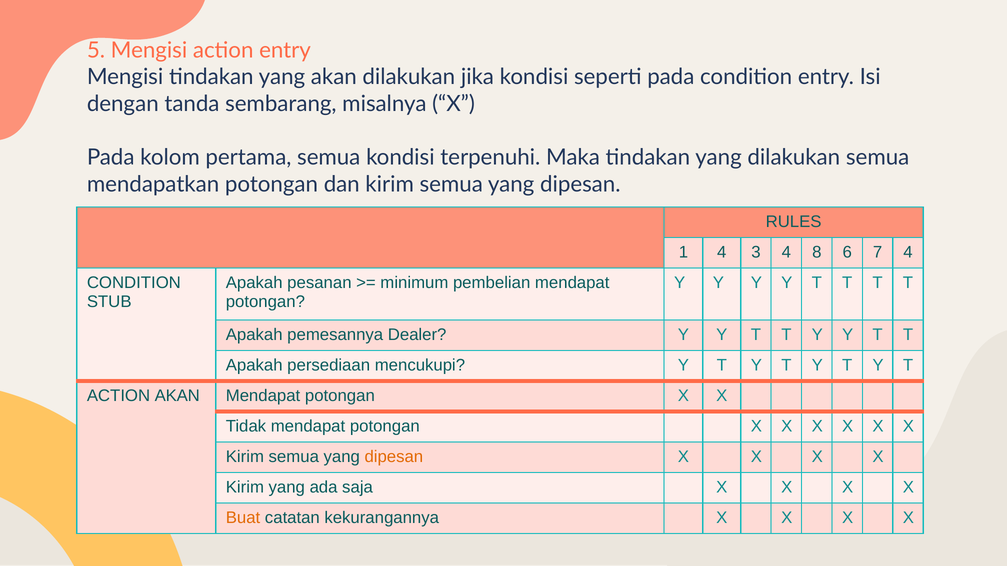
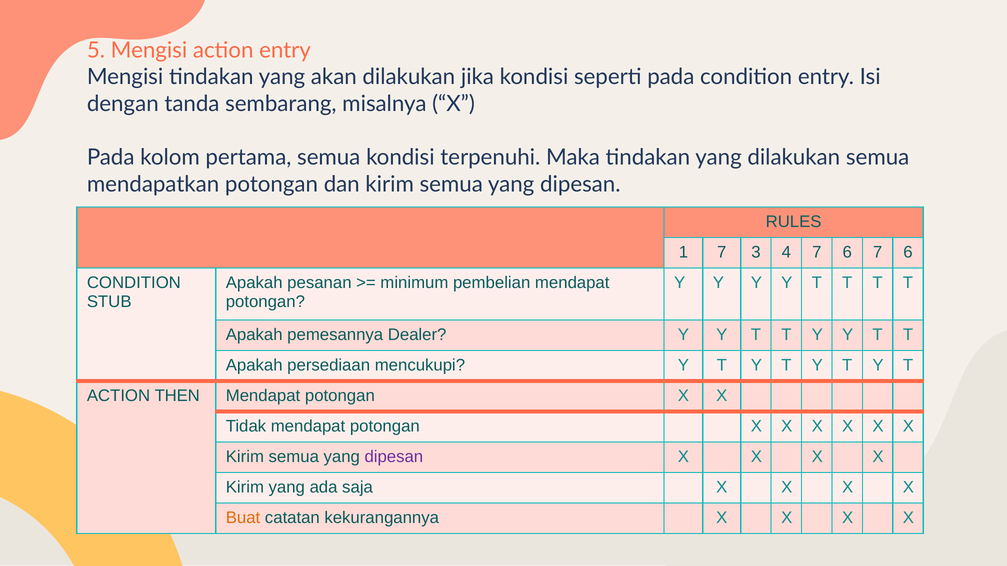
1 4: 4 -> 7 (722, 253)
4 8: 8 -> 7 (817, 253)
6 7 4: 4 -> 6 (908, 253)
ACTION AKAN: AKAN -> THEN (177, 396)
dipesan colour: orange -> purple (394, 457)
